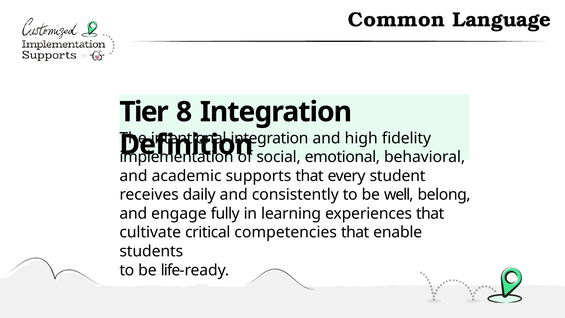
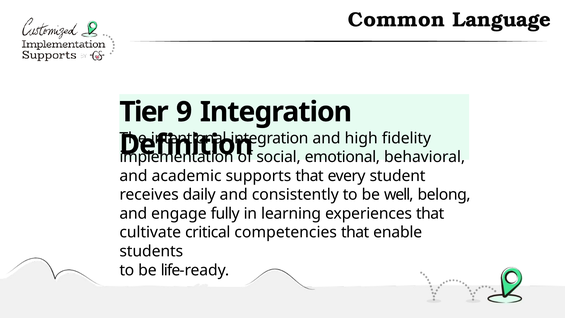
8: 8 -> 9 (184, 112)
